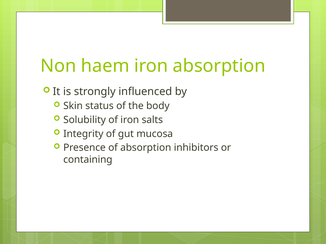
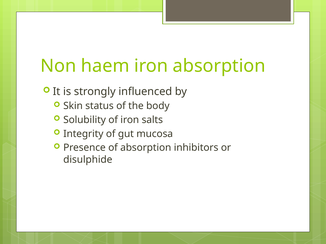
containing: containing -> disulphide (88, 160)
